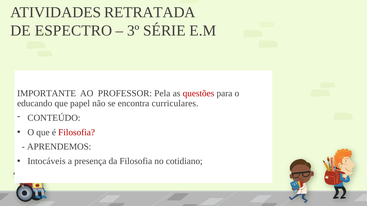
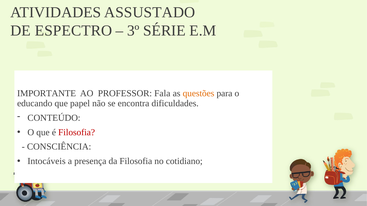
RETRATADA: RETRATADA -> ASSUSTADO (150, 12)
Pela: Pela -> Fala (162, 94)
questões colour: red -> orange (198, 94)
curriculares: curriculares -> dificuldades (175, 104)
APRENDEMOS: APRENDEMOS -> CONSCIÊNCIA (59, 147)
